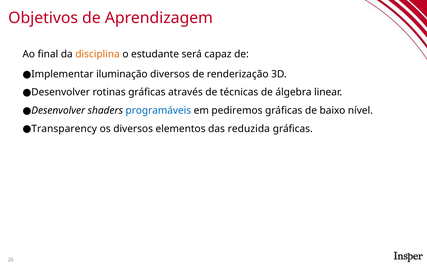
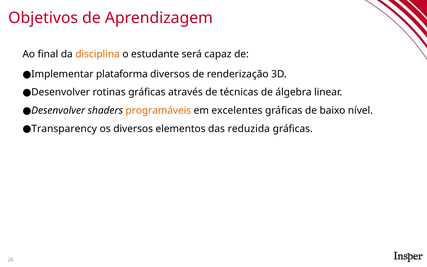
iluminação: iluminação -> plataforma (122, 74)
programáveis colour: blue -> orange (158, 110)
pediremos: pediremos -> excelentes (237, 110)
